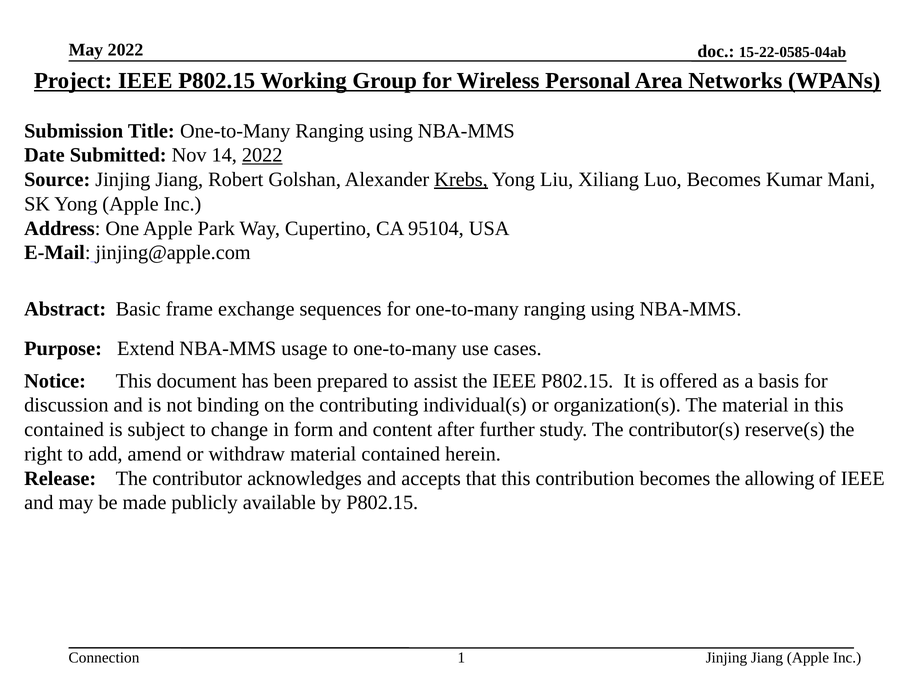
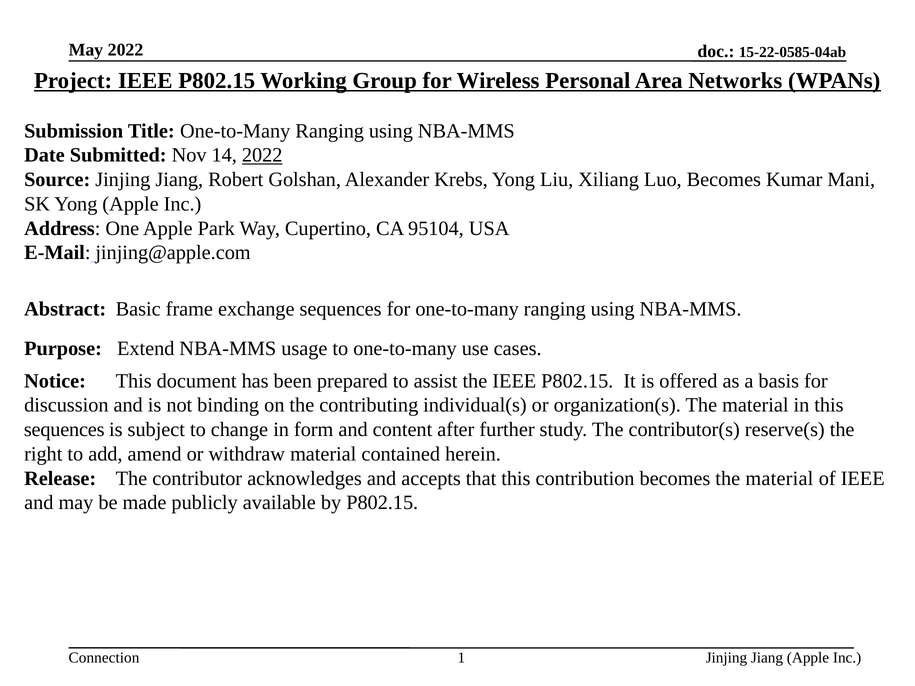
Krebs underline: present -> none (461, 180)
contained: contained -> sequences (64, 430)
becomes the allowing: allowing -> material (779, 478)
